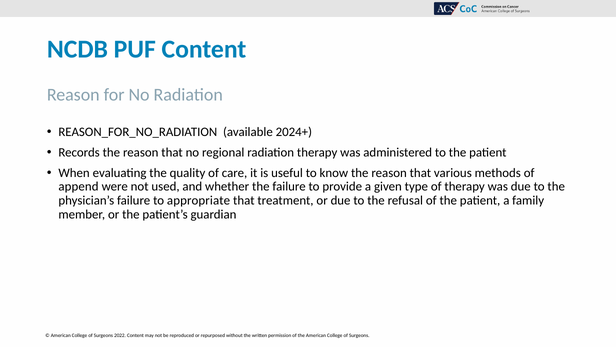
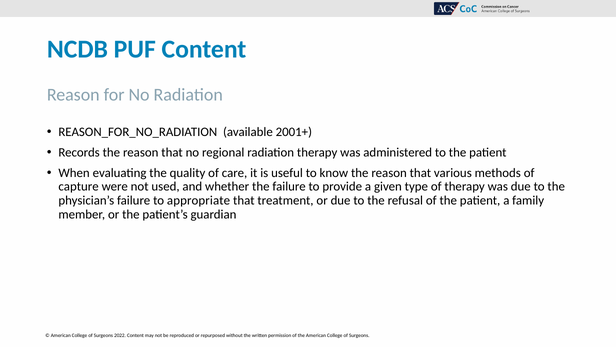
2024+: 2024+ -> 2001+ (294, 132)
append: append -> capture (79, 186)
